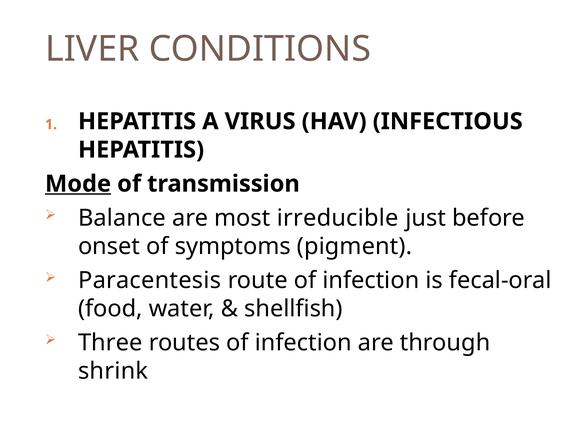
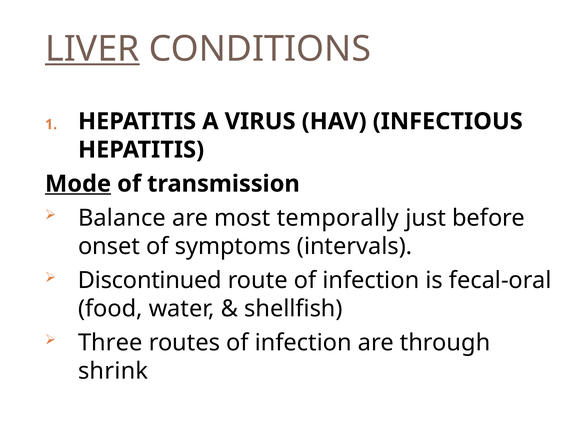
LIVER underline: none -> present (92, 49)
irreducible: irreducible -> temporally (338, 218)
pigment: pigment -> intervals (355, 246)
Paracentesis: Paracentesis -> Discontinued (150, 280)
